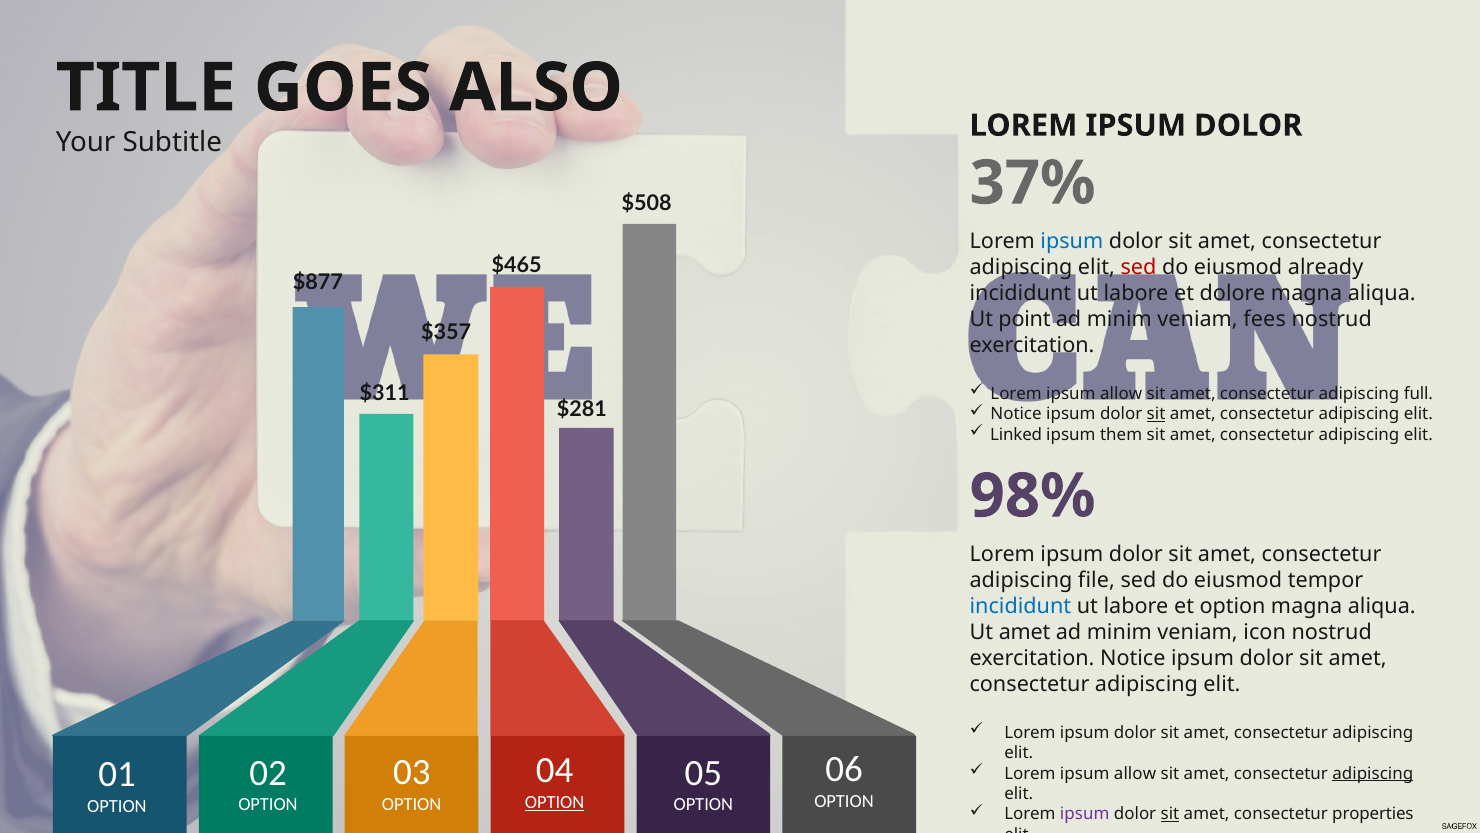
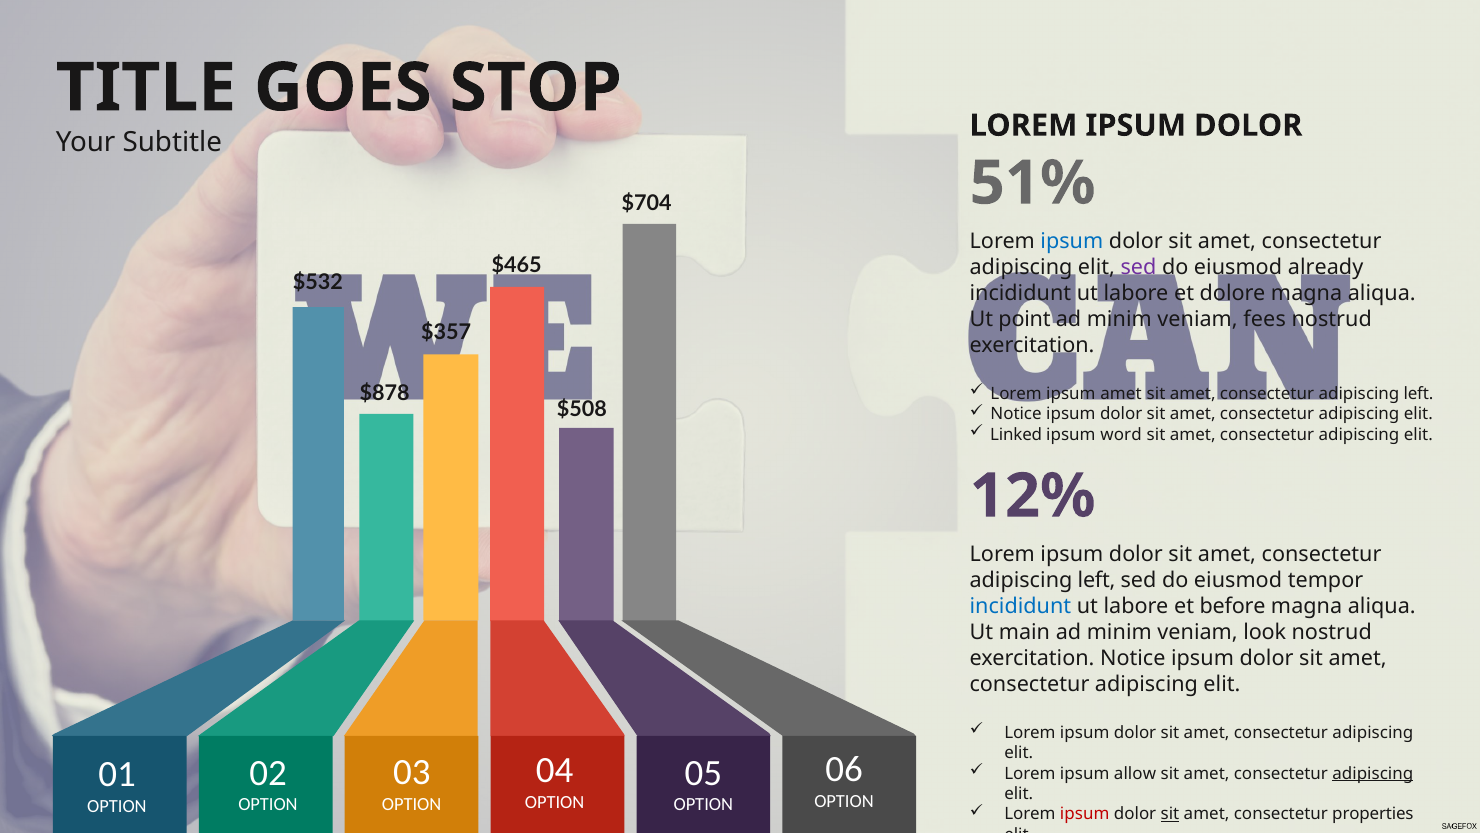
ALSO: ALSO -> STOP (536, 88)
37%: 37% -> 51% (1033, 183)
$508: $508 -> $704 (647, 203)
sed colour: red -> purple (1139, 267)
$877: $877 -> $532 (318, 283)
$311: $311 -> $878 (385, 393)
allow: allow -> amet (1121, 394)
full: full -> left (1418, 394)
$281: $281 -> $508 (582, 410)
sit underline: present -> none (1156, 414)
them: them -> word (1121, 434)
98%: 98% -> 12% (1033, 496)
file: file -> left (1097, 580)
et option: option -> before (1233, 606)
Ut amet: amet -> main (1024, 632)
icon: icon -> look (1265, 632)
OPTION underline: present -> none (555, 802)
ipsum colour: purple -> red (1085, 814)
